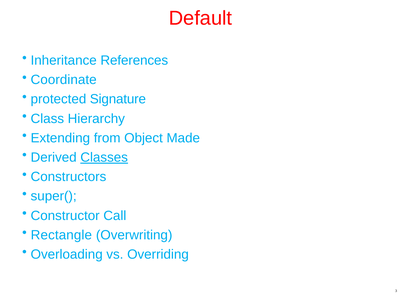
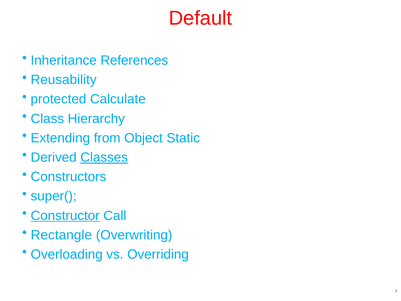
Coordinate: Coordinate -> Reusability (64, 80)
Signature: Signature -> Calculate (118, 99)
Made: Made -> Static (183, 138)
Constructor underline: none -> present (65, 215)
